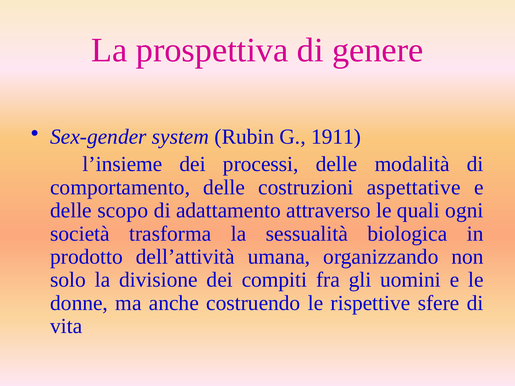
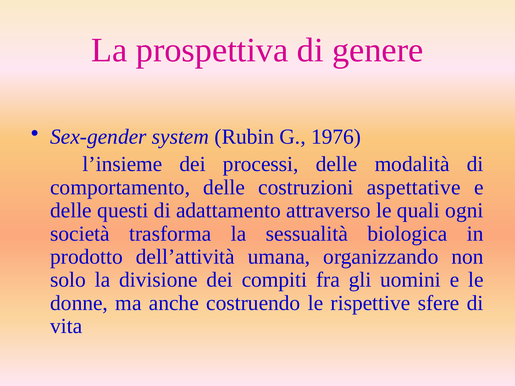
1911: 1911 -> 1976 (336, 137)
scopo: scopo -> questi (123, 211)
